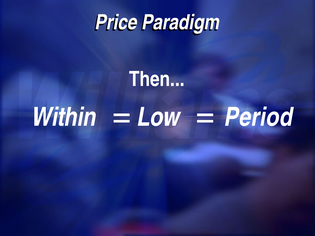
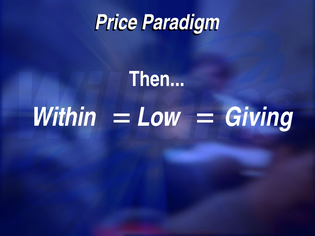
Period: Period -> Giving (259, 117)
